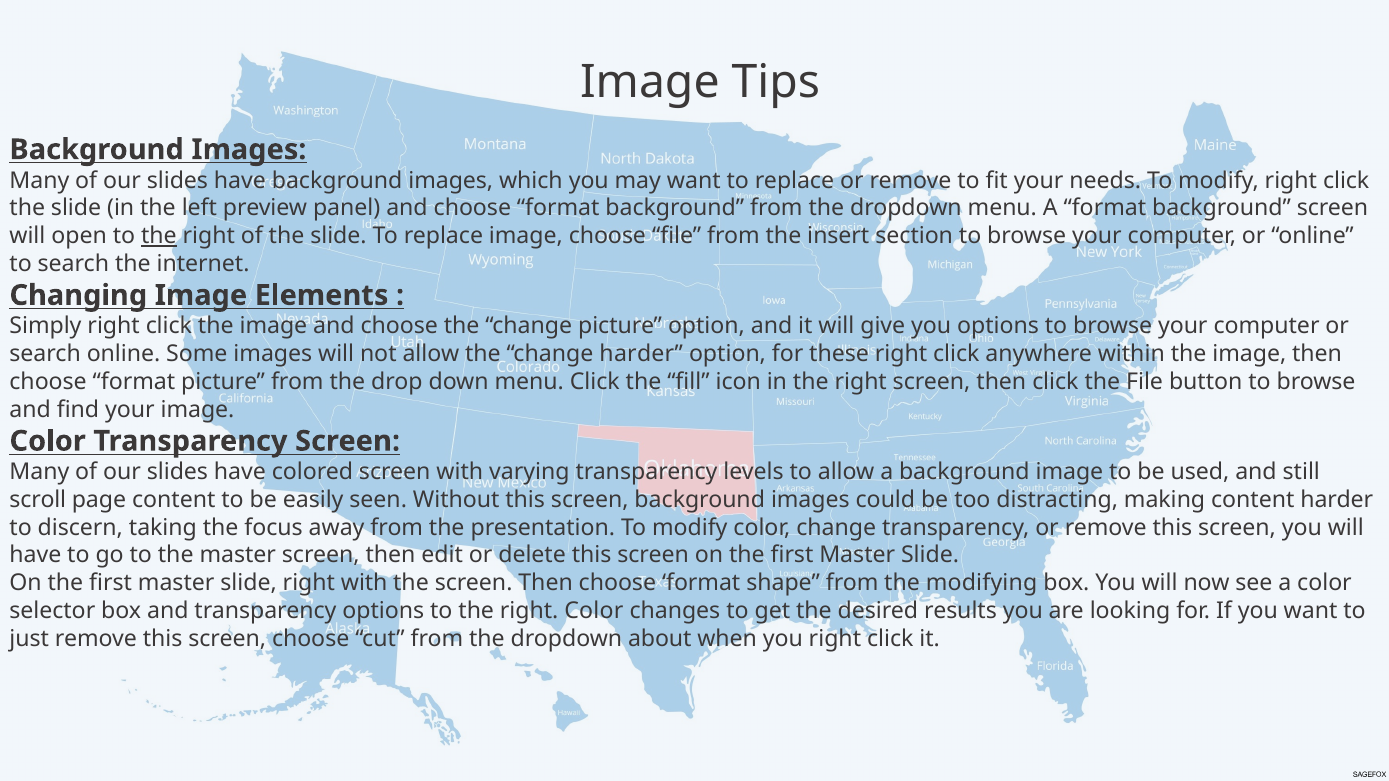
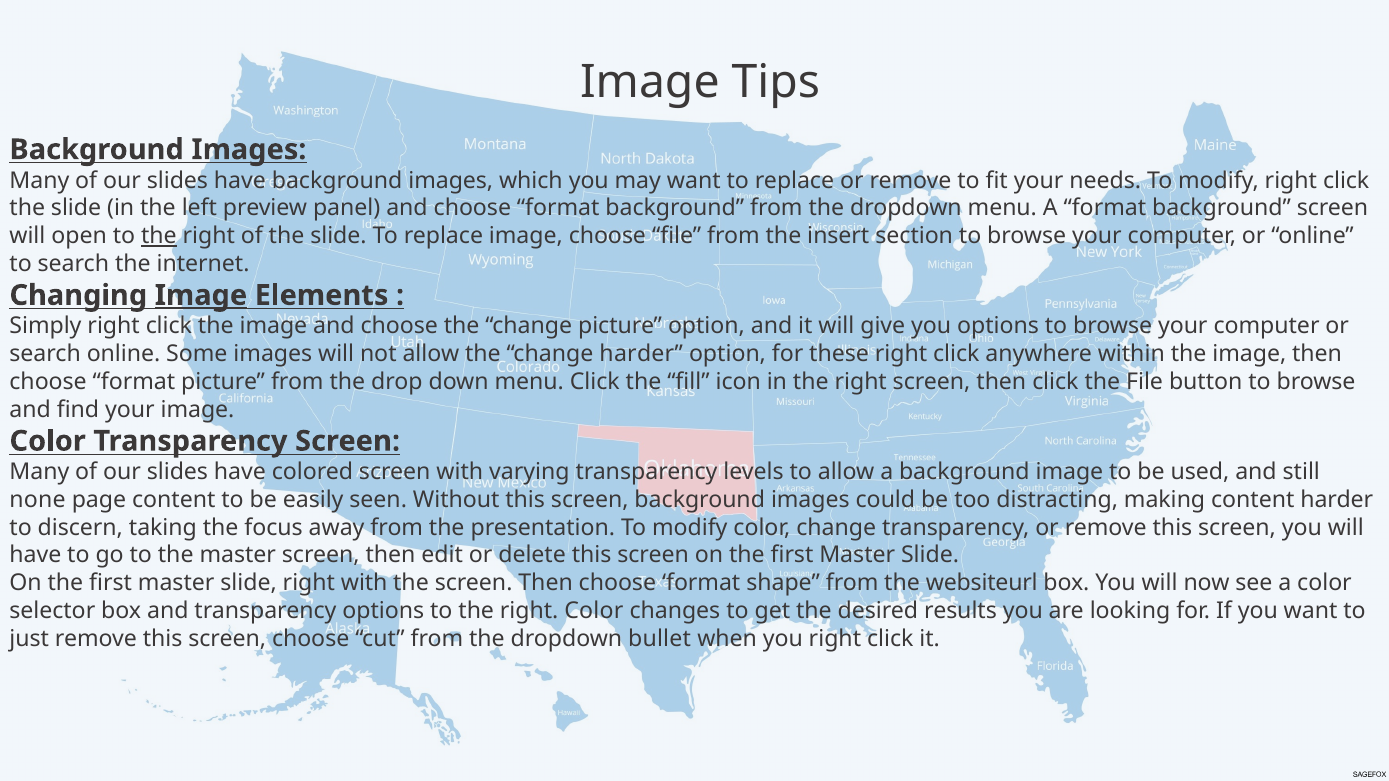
Image underline: none -> present (201, 295)
scroll: scroll -> none (38, 500)
modifying: modifying -> websiteurl (982, 583)
about: about -> bullet (660, 639)
